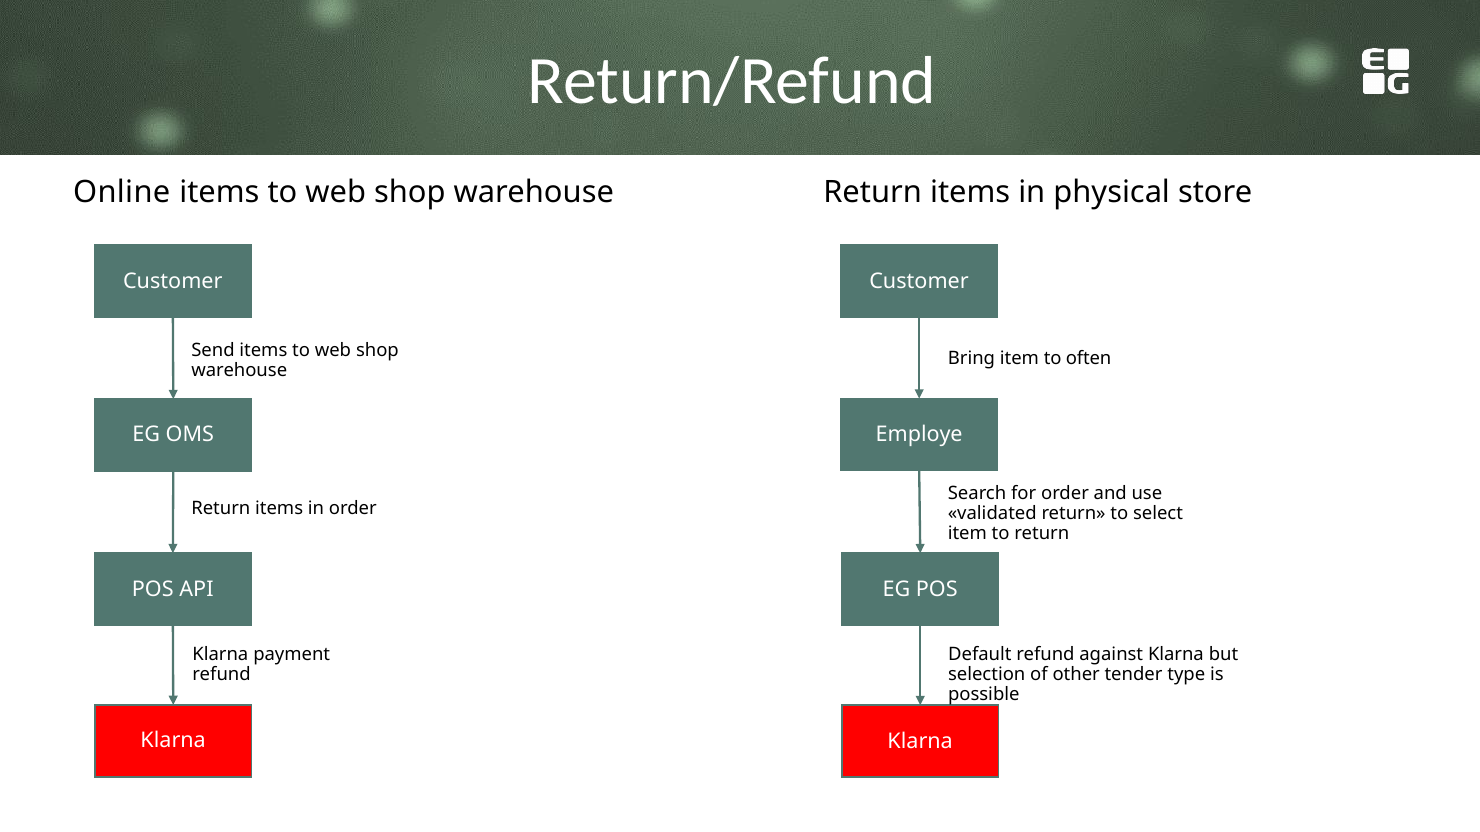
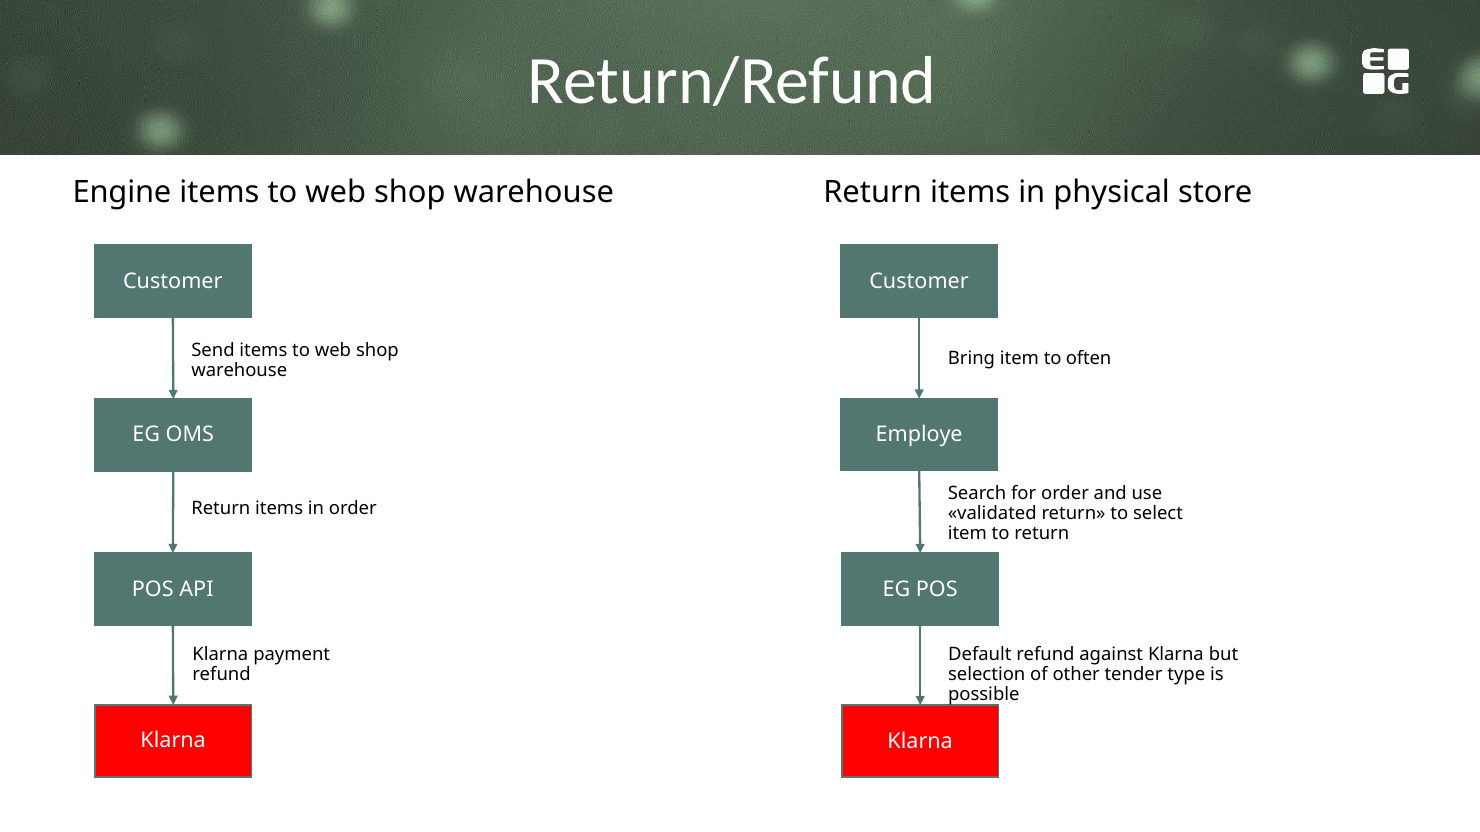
Online: Online -> Engine (122, 192)
